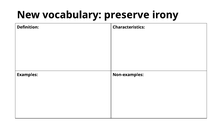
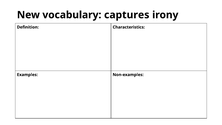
preserve: preserve -> captures (127, 15)
